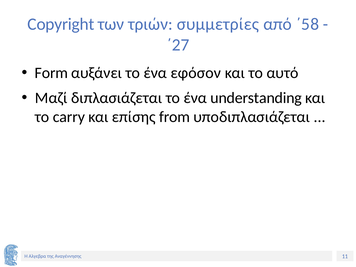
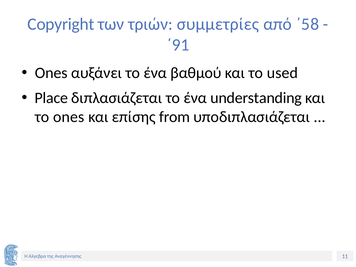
΄27: ΄27 -> ΄91 (178, 45)
Form: Form -> Ones (51, 73)
εφόσον: εφόσον -> βαθμού (196, 73)
αυτό: αυτό -> used (282, 73)
Μαζί: Μαζί -> Place (51, 98)
το carry: carry -> ones (69, 117)
